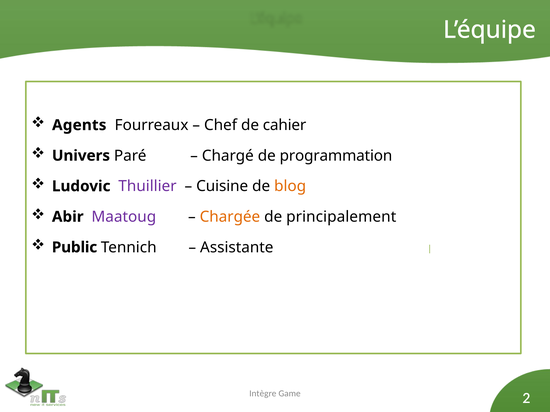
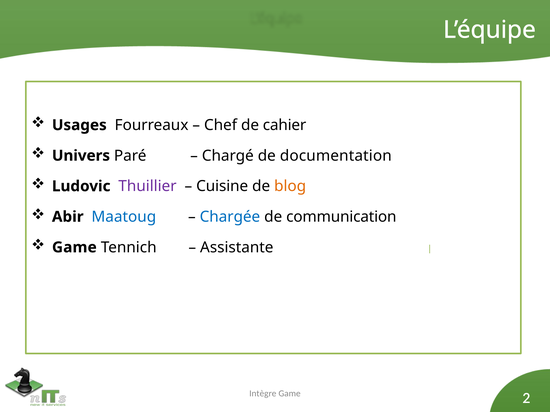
Agents: Agents -> Usages (79, 125)
programmation: programmation -> documentation (336, 156)
Maatoug colour: purple -> blue (124, 217)
Chargée colour: orange -> blue (230, 217)
principalement: principalement -> communication (341, 217)
Public: Public -> Game (74, 248)
